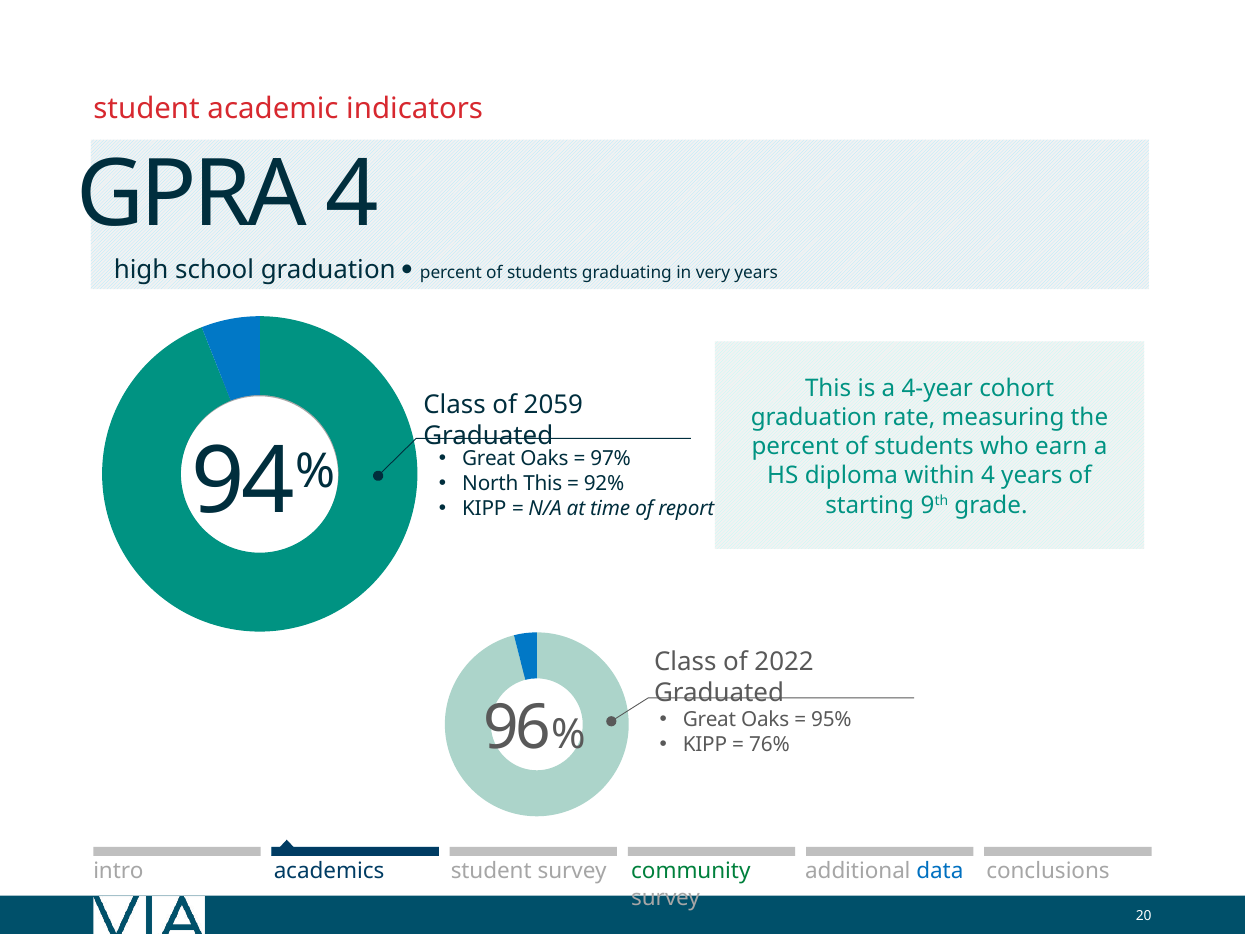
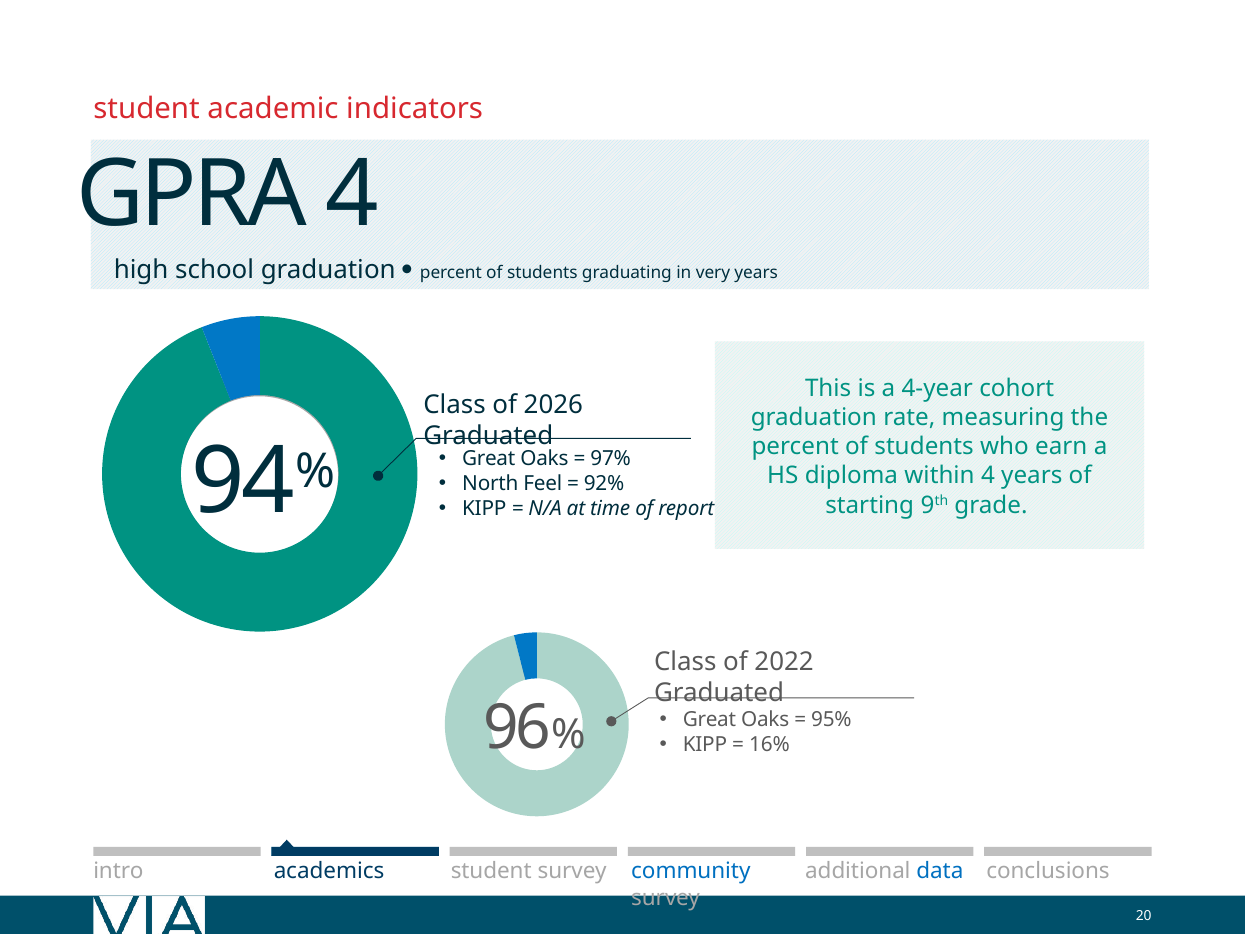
2059: 2059 -> 2026 (553, 404)
North This: This -> Feel (543, 484)
76%: 76% -> 16% (769, 744)
community colour: green -> blue (691, 871)
